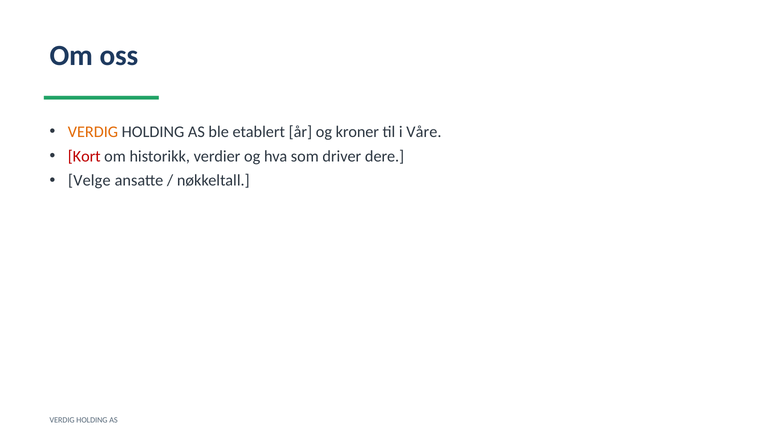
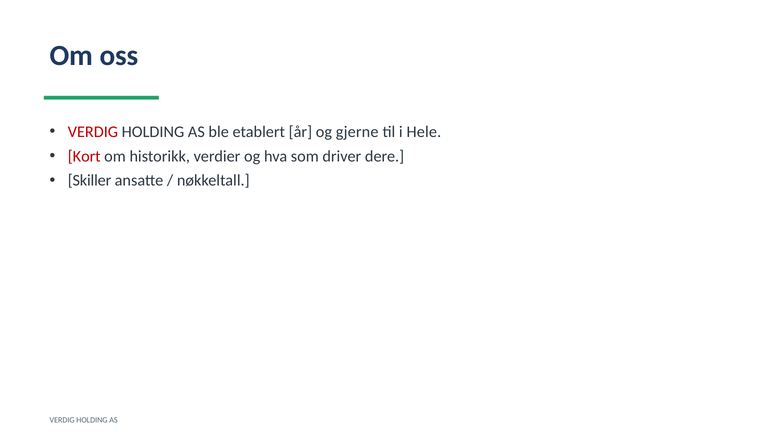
VERDIG colour: orange -> red (93, 132)
kroner: kroner -> gjerne (357, 132)
Våre: Våre -> Hele (424, 132)
Velge: Velge -> Skiller (90, 181)
